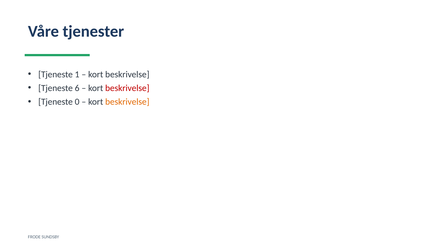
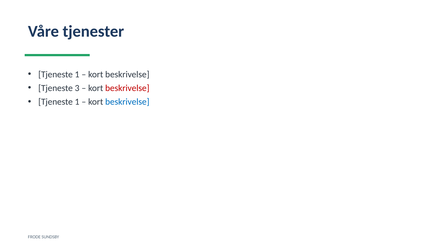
6: 6 -> 3 (77, 88)
0: 0 -> 1 (77, 102)
beskrivelse colour: orange -> blue (127, 102)
